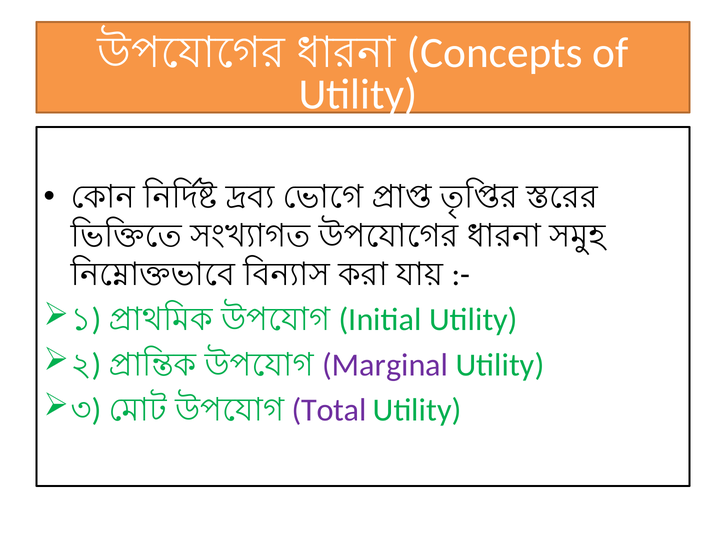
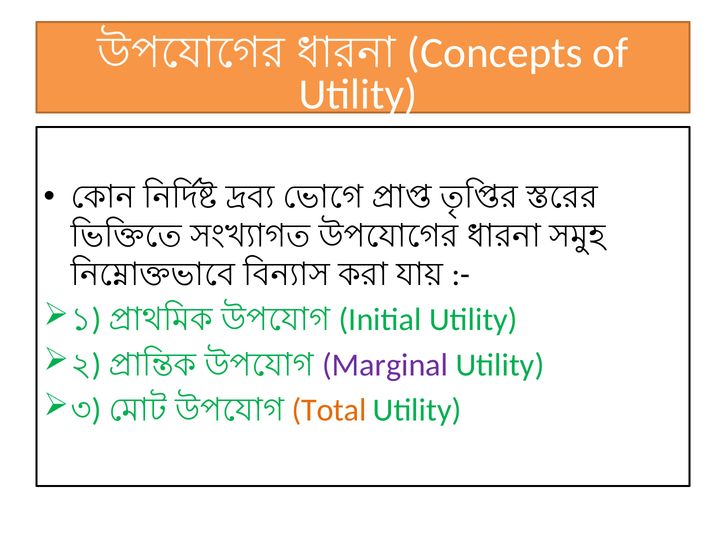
Total colour: purple -> orange (329, 411)
